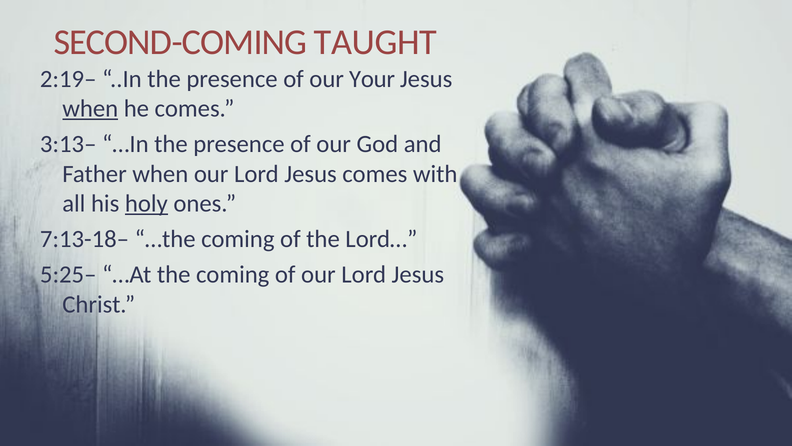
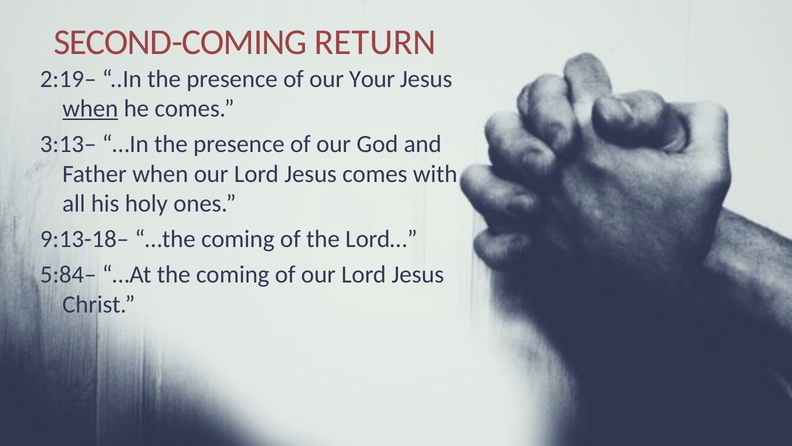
TAUGHT: TAUGHT -> RETURN (375, 42)
holy underline: present -> none (146, 203)
7:13-18–: 7:13-18– -> 9:13-18– (84, 239)
5:25–: 5:25– -> 5:84– (68, 274)
